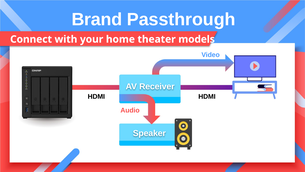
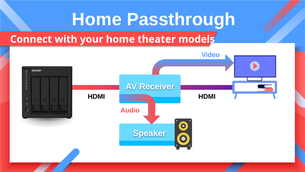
Brand: Brand -> Home (97, 19)
